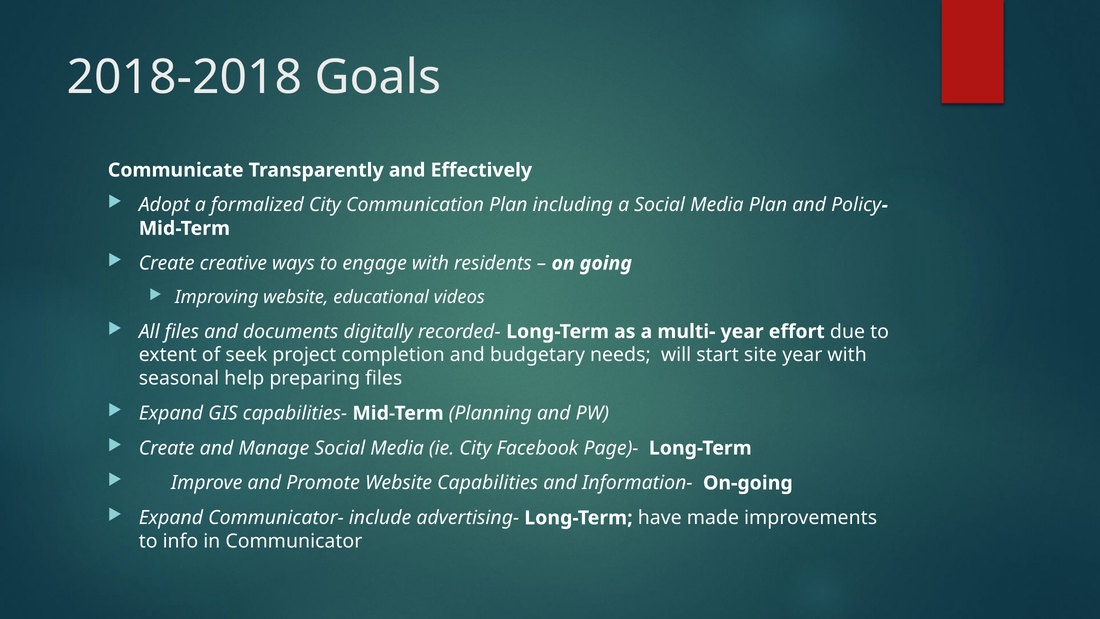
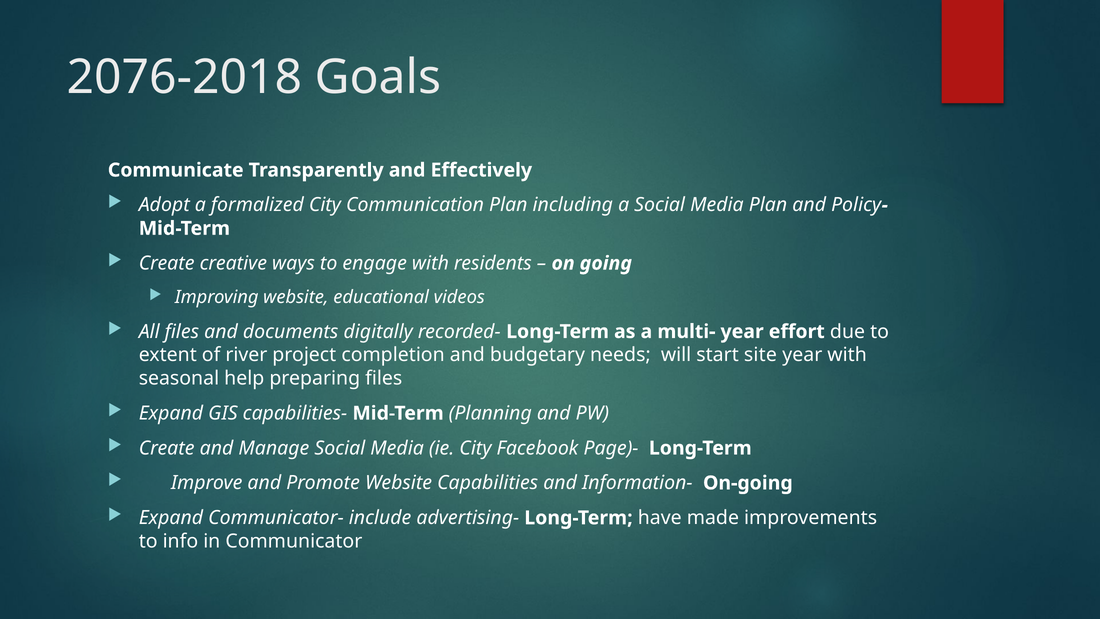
2018-2018: 2018-2018 -> 2076-2018 (184, 77)
seek: seek -> river (246, 355)
